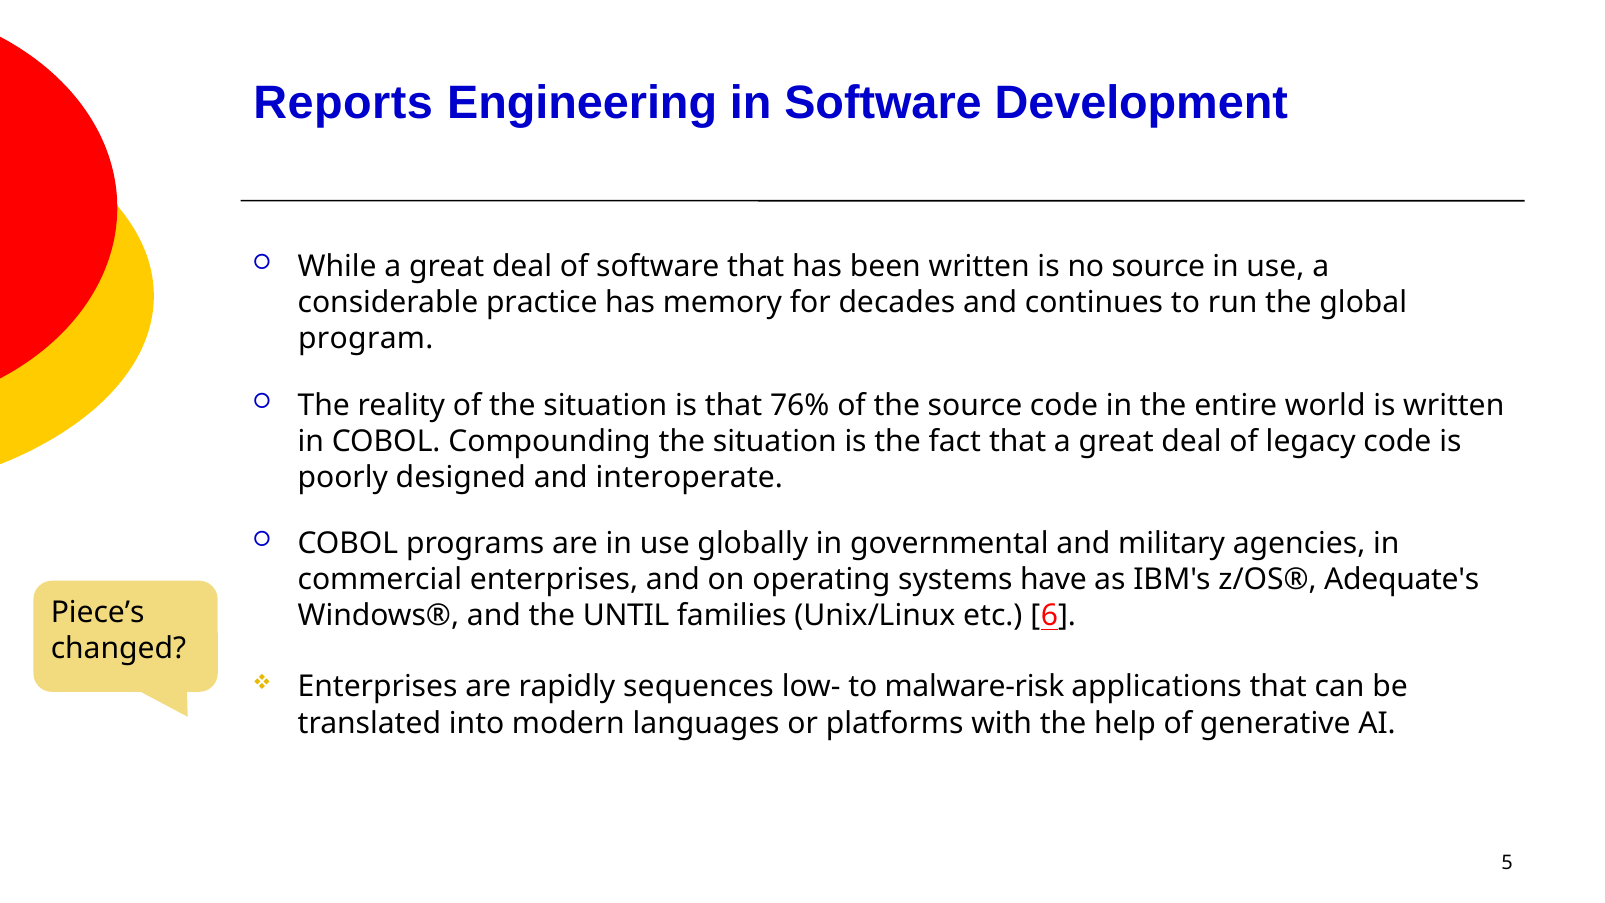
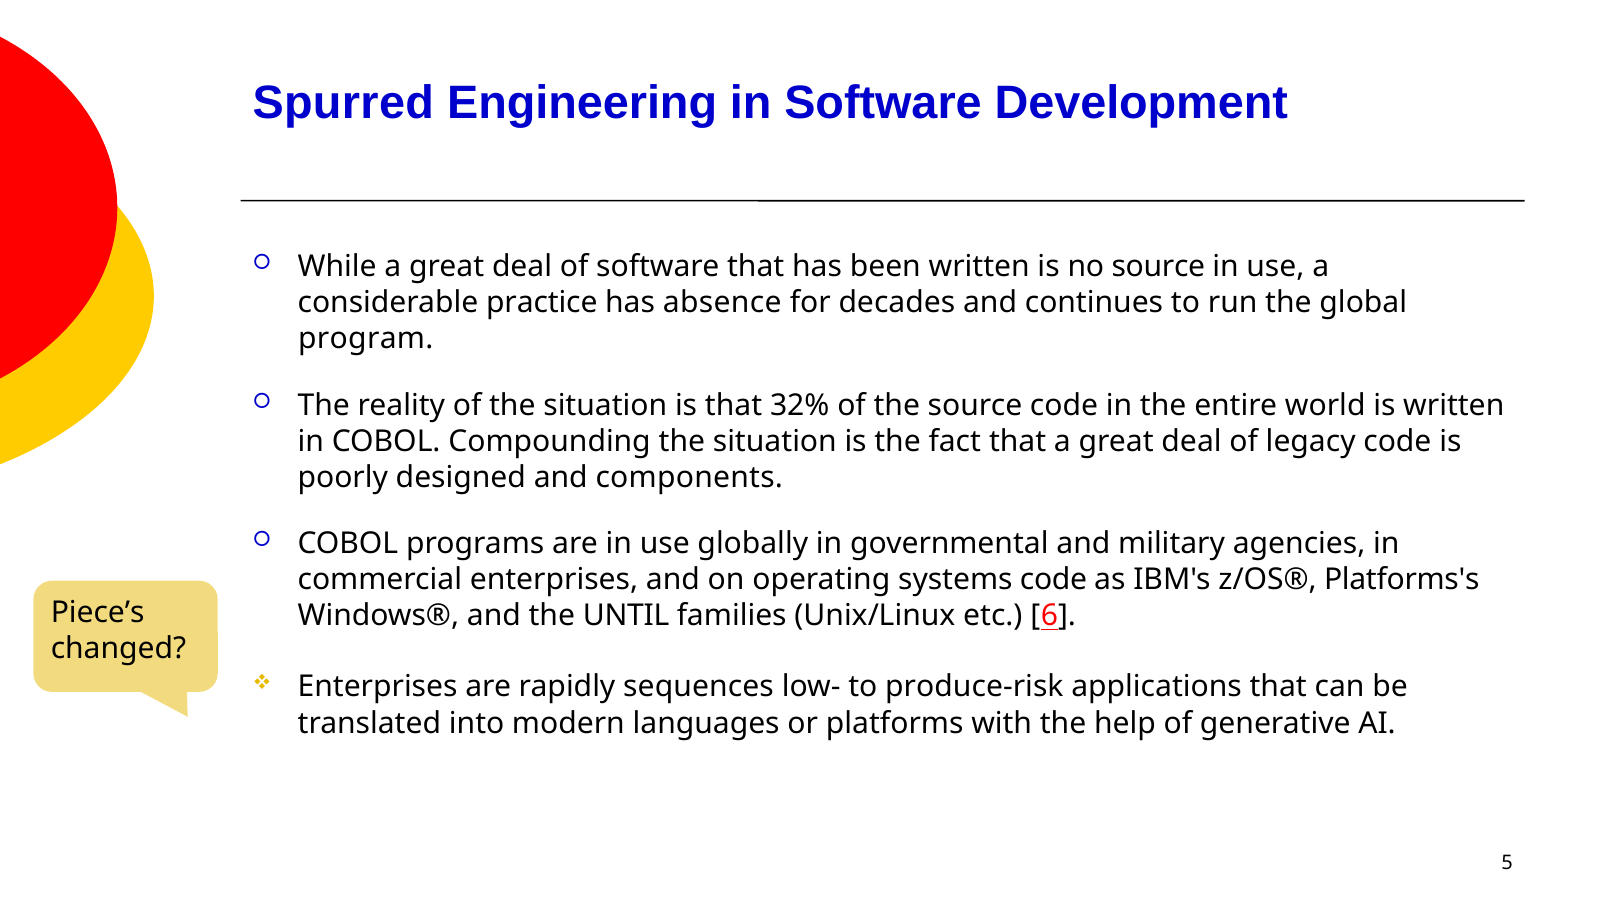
Reports: Reports -> Spurred (343, 103)
memory: memory -> absence (722, 303)
76%: 76% -> 32% (800, 405)
interoperate: interoperate -> components (689, 477)
systems have: have -> code (1054, 580)
Adequate's: Adequate's -> Platforms's (1402, 580)
malware-risk: malware-risk -> produce-risk (974, 687)
